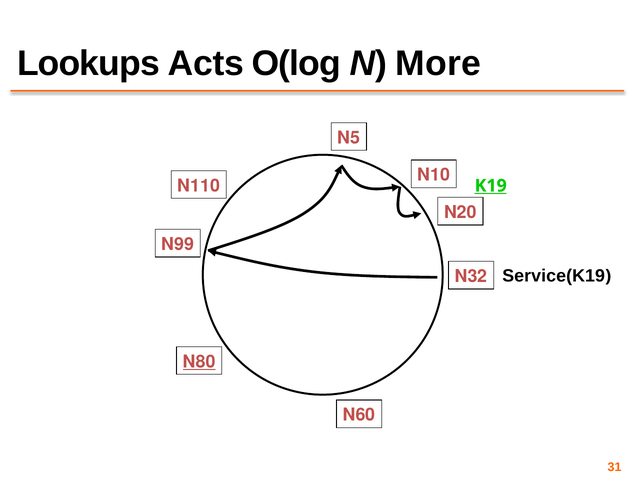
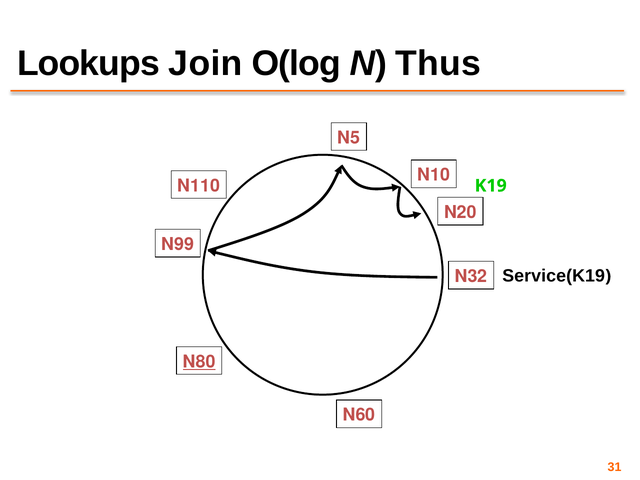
Acts: Acts -> Join (206, 64)
More: More -> Thus (438, 64)
K19 underline: present -> none (491, 186)
